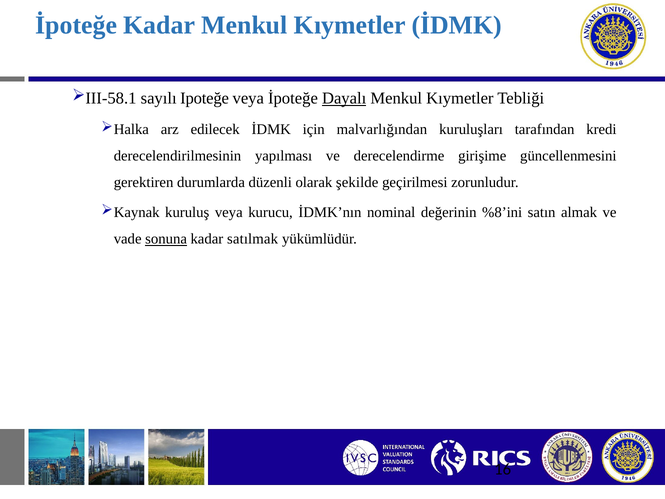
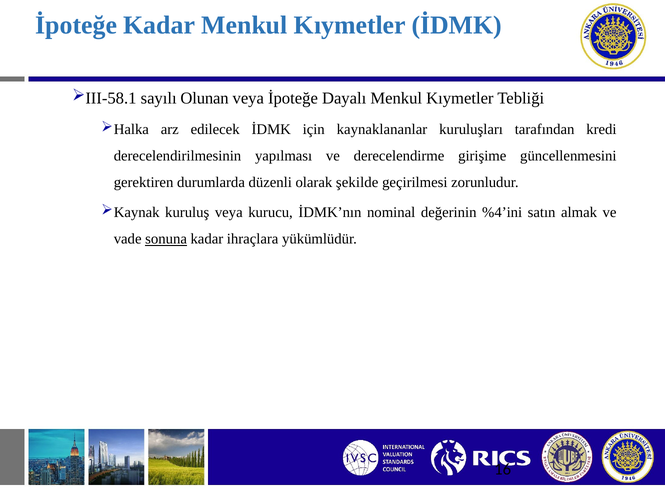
Ipoteğe: Ipoteğe -> Olunan (205, 98)
Dayalı underline: present -> none (344, 98)
malvarlığından: malvarlığından -> kaynaklananlar (382, 129)
%8’ini: %8’ini -> %4’ini (502, 212)
satılmak: satılmak -> ihraçlara (253, 239)
